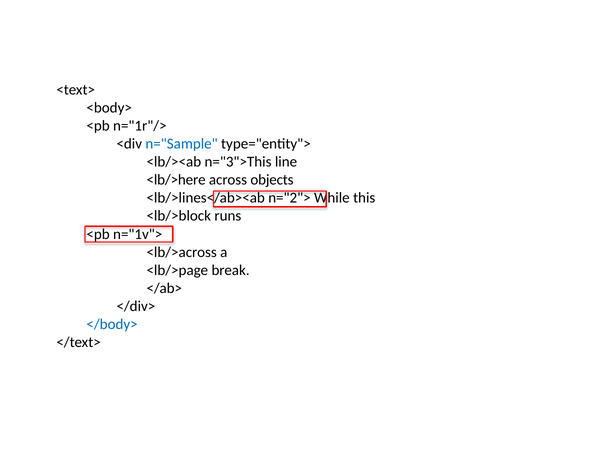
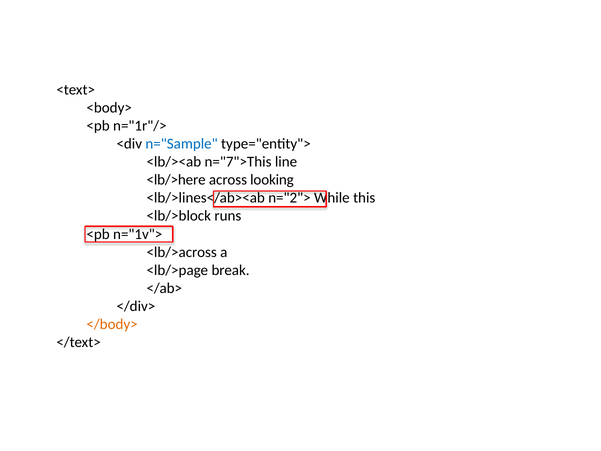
n="3">This: n="3">This -> n="7">This (238, 162)
objects: objects -> looking (272, 180)
</body> colour: blue -> orange (112, 324)
